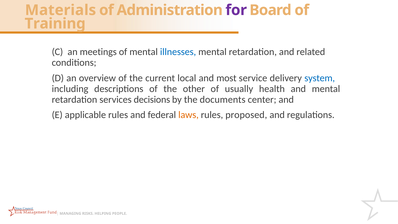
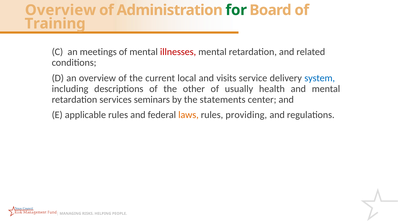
Materials: Materials -> Overview (61, 10)
for colour: purple -> green (236, 10)
illnesses colour: blue -> red (178, 52)
most: most -> visits (226, 78)
decisions: decisions -> seminars (152, 99)
documents: documents -> statements (223, 99)
proposed: proposed -> providing (246, 115)
